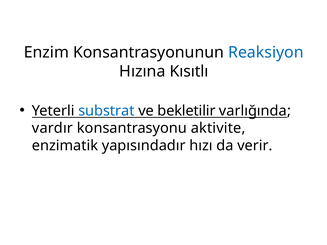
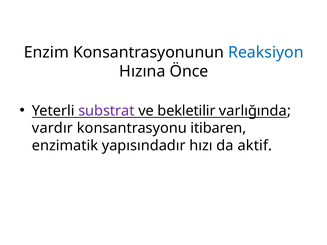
Kısıtlı: Kısıtlı -> Önce (189, 72)
substrat colour: blue -> purple (106, 111)
aktivite: aktivite -> itibaren (218, 128)
verir: verir -> aktif (255, 146)
